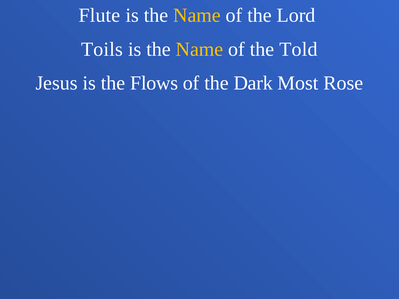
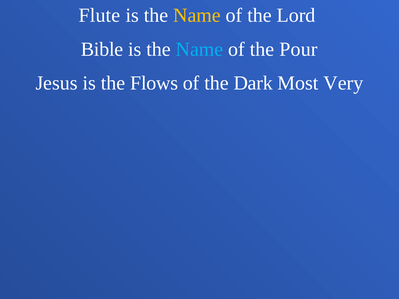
Toils: Toils -> Bible (102, 49)
Name colour: yellow -> light blue (199, 49)
Told: Told -> Pour (298, 49)
Rose: Rose -> Very (343, 83)
